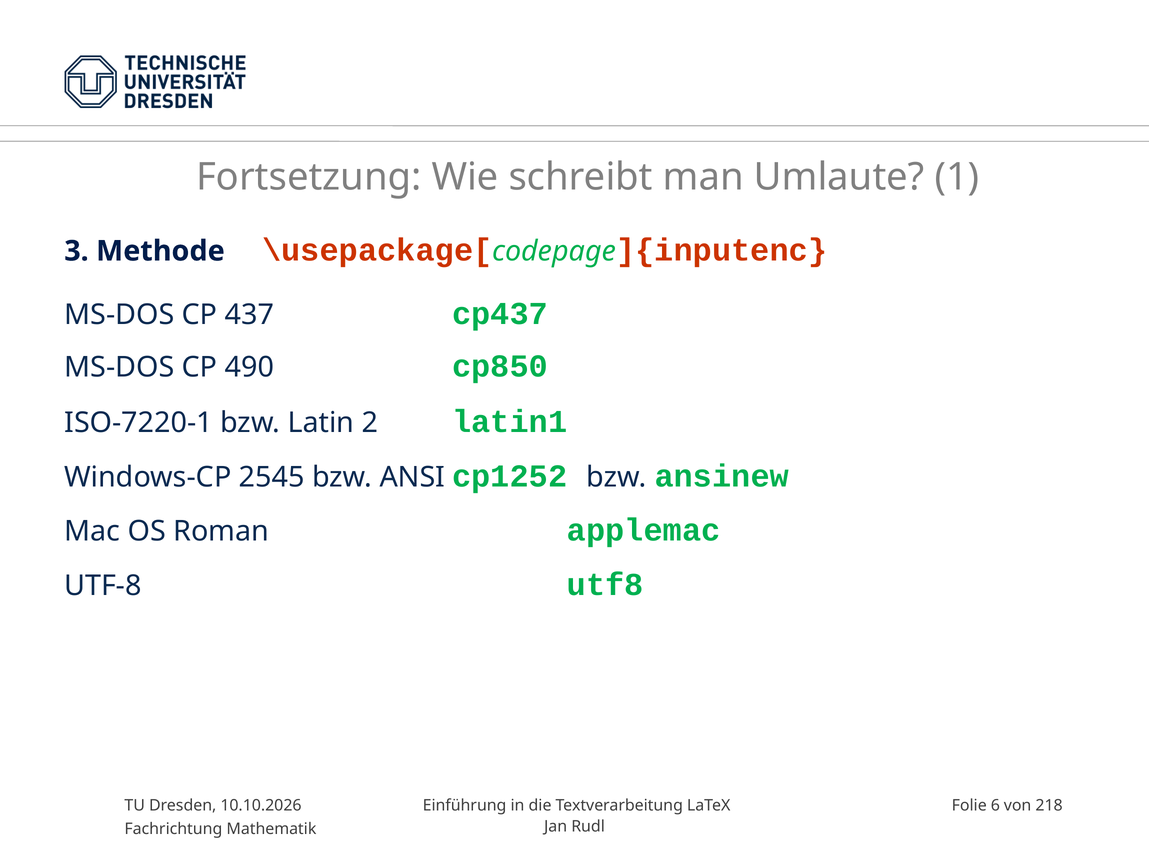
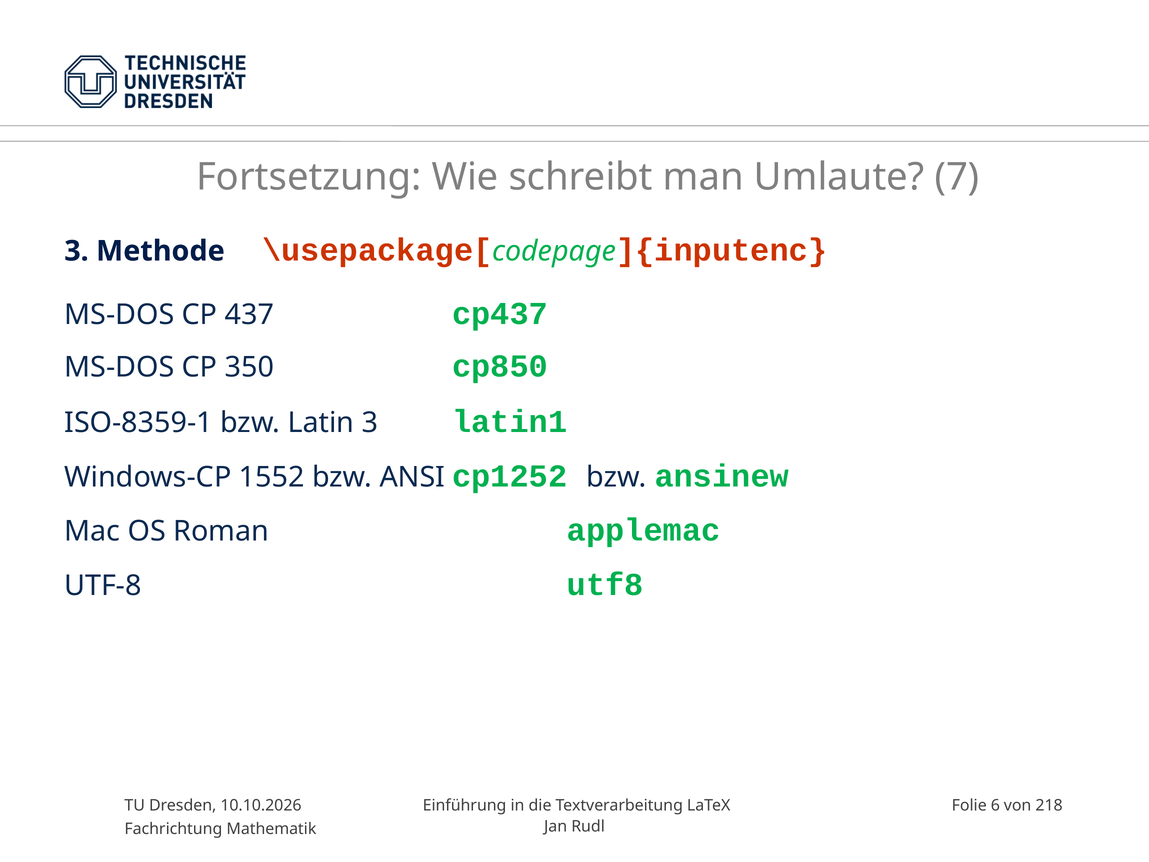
1: 1 -> 7 (957, 177)
490: 490 -> 350 (249, 367)
ISO-7220-1: ISO-7220-1 -> ISO-8359-1 (138, 423)
Latin 2: 2 -> 3 (370, 423)
2545: 2545 -> 1552 (272, 477)
